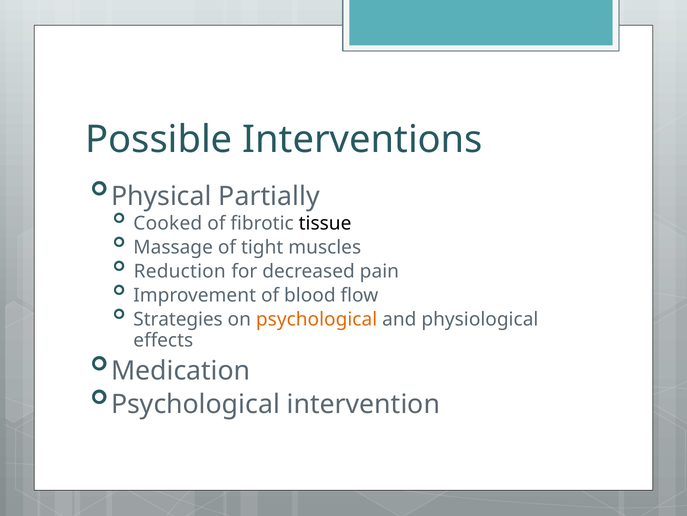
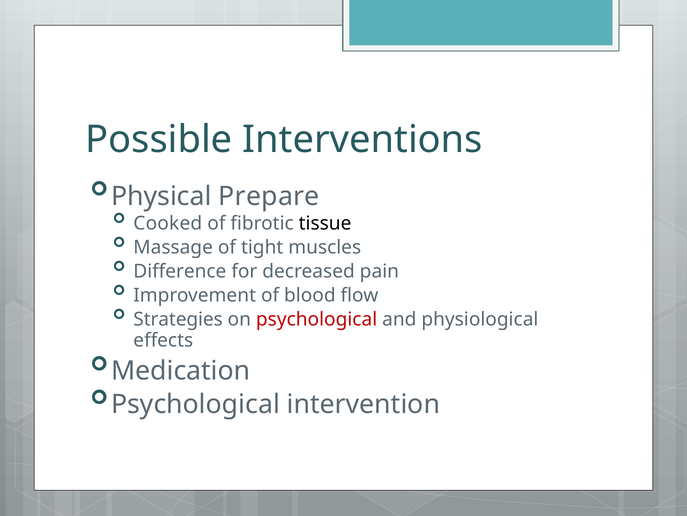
Partially: Partially -> Prepare (269, 196)
Reduction: Reduction -> Difference (180, 271)
psychological colour: orange -> red (317, 319)
